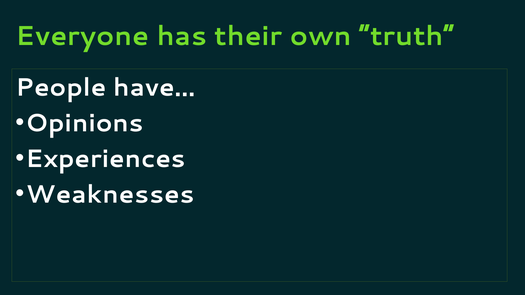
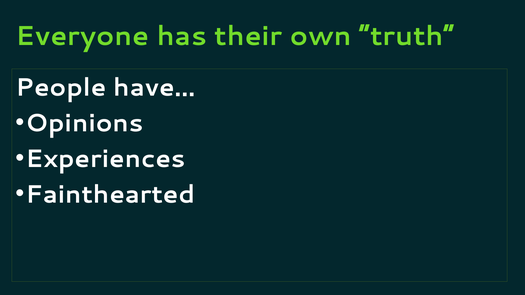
Weaknesses: Weaknesses -> Fainthearted (110, 195)
